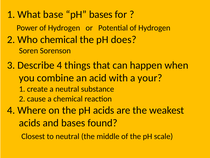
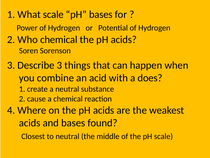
What base: base -> scale (53, 14)
does: does -> acids (124, 40)
Describe 4: 4 -> 3 (59, 65)
your: your -> does (150, 78)
